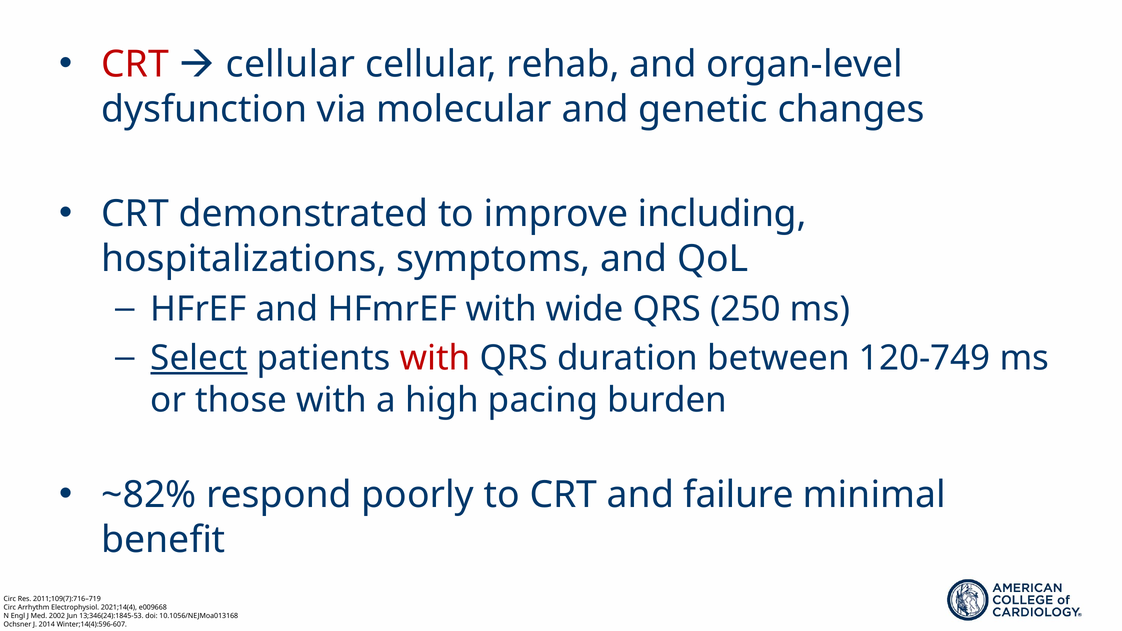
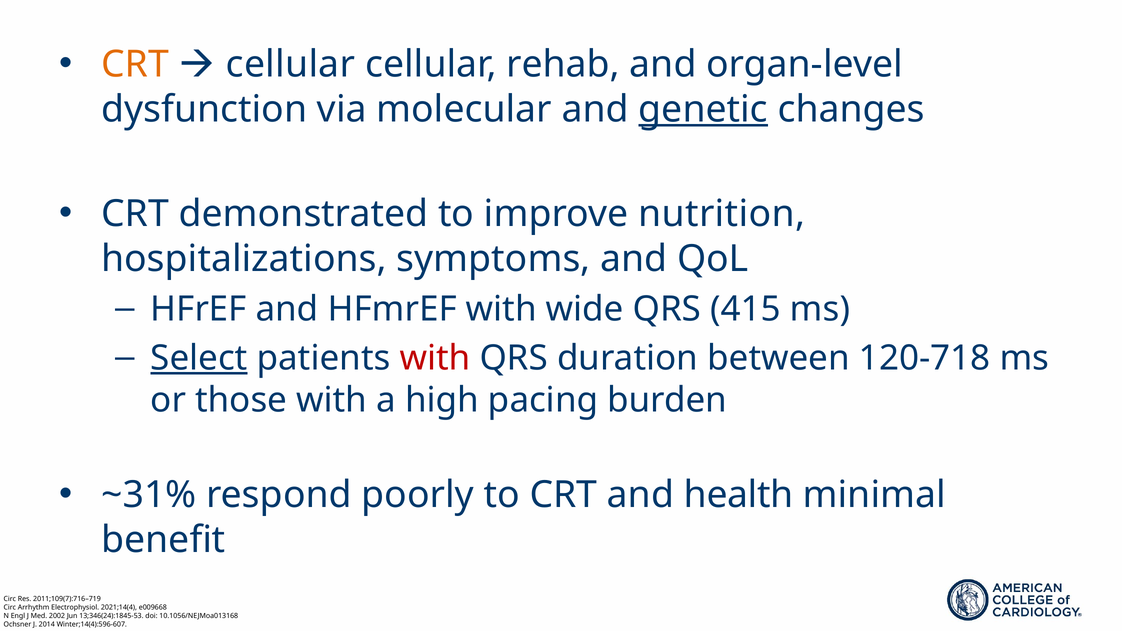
CRT colour: red -> orange (135, 64)
genetic underline: none -> present (703, 109)
including: including -> nutrition (722, 214)
250: 250 -> 415 (746, 309)
120-749: 120-749 -> 120-718 (925, 358)
~82%: ~82% -> ~31% (149, 495)
failure: failure -> health (739, 495)
